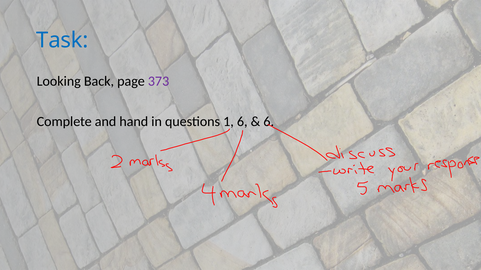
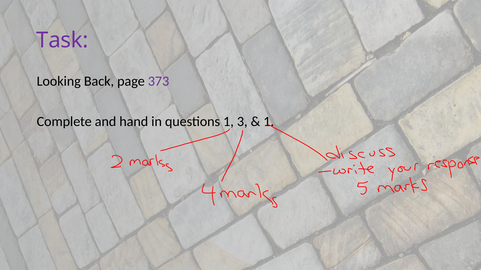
Task colour: blue -> purple (62, 40)
1 6: 6 -> 3 (242, 122)
6: 6 -> 1 (269, 122)
